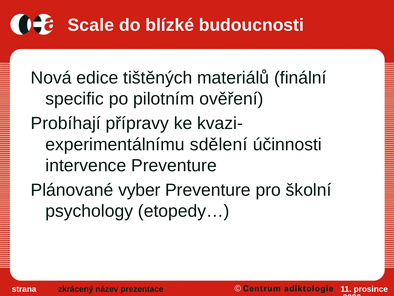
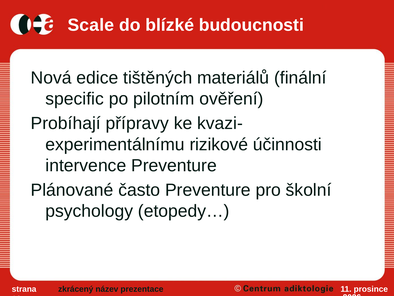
sdělení: sdělení -> rizikové (219, 144)
vyber: vyber -> často (139, 190)
